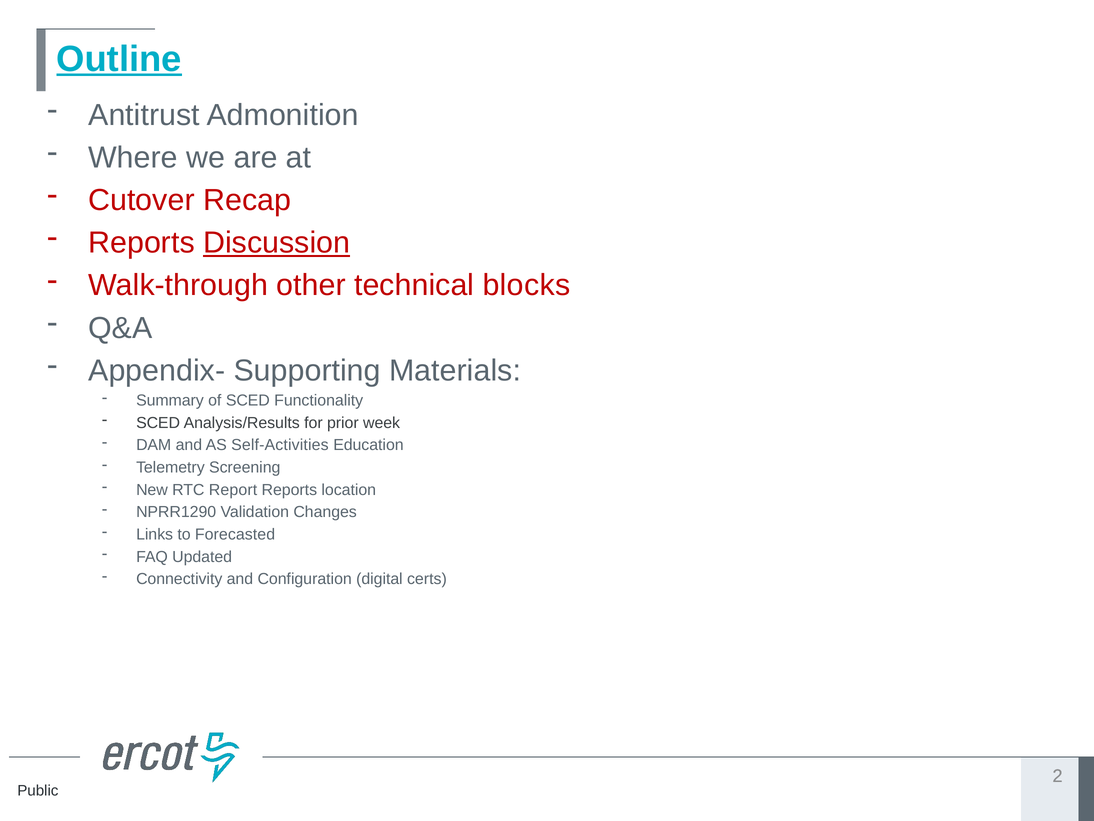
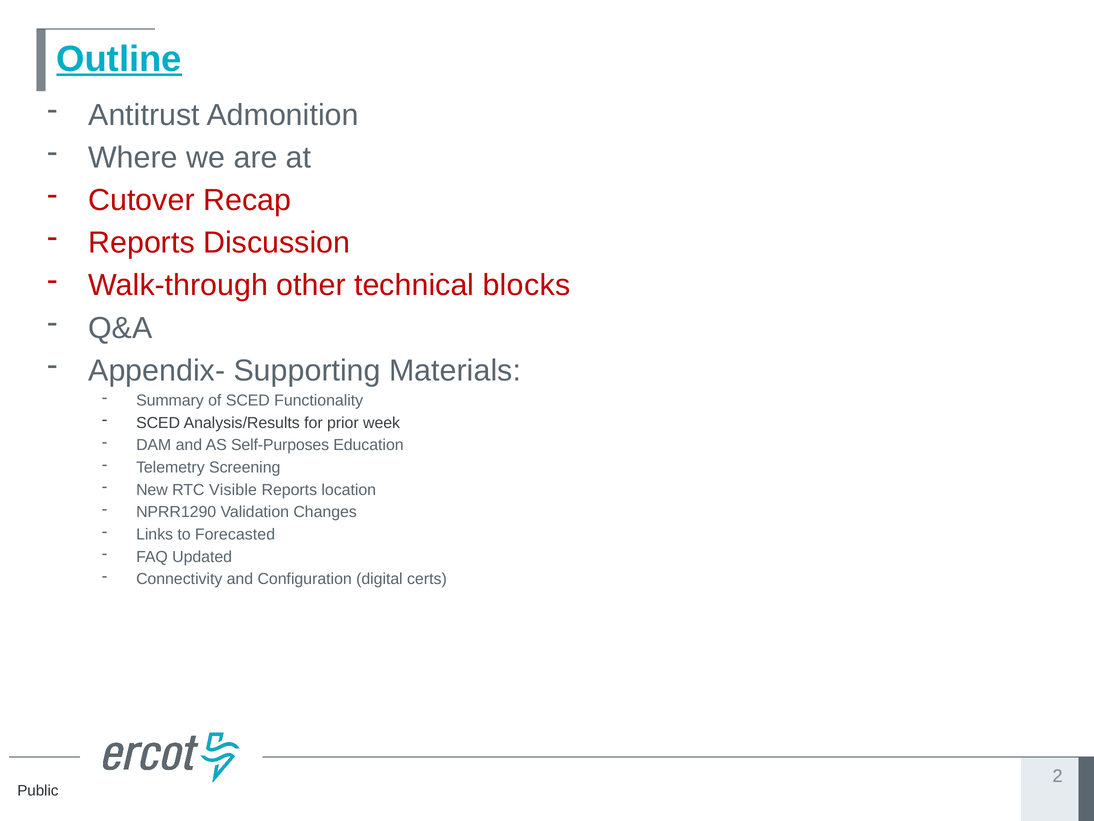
Discussion underline: present -> none (277, 243)
Self-Activities: Self-Activities -> Self-Purposes (280, 445)
Report: Report -> Visible (233, 490)
